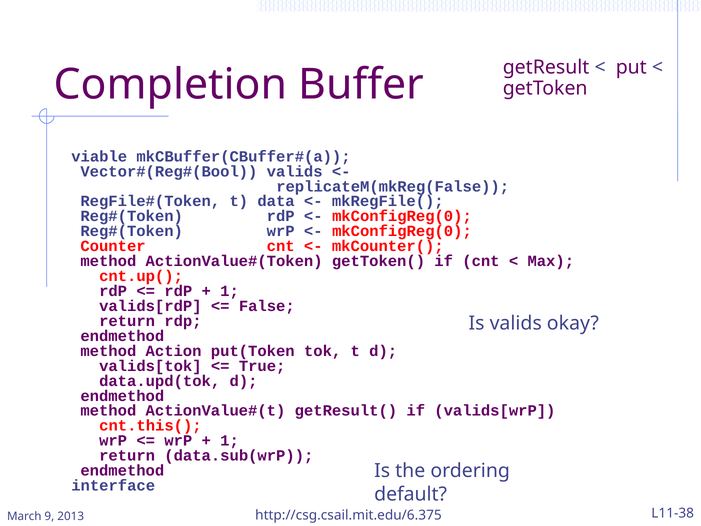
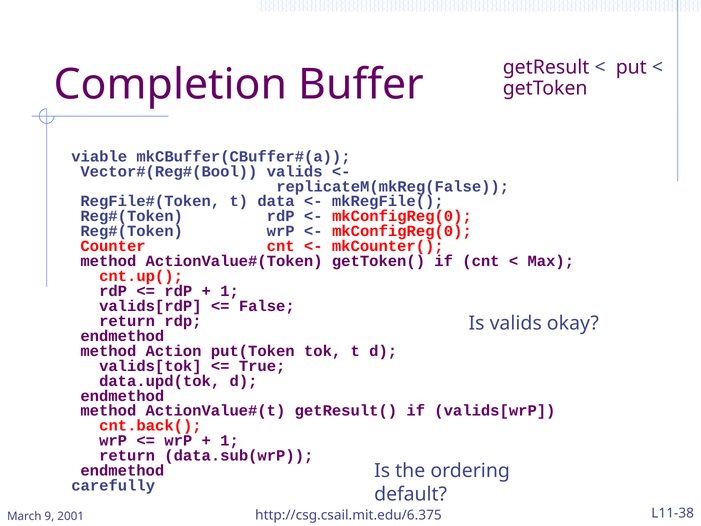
cnt.this(: cnt.this( -> cnt.back( (150, 426)
interface: interface -> carefully (113, 485)
2013: 2013 -> 2001 (71, 516)
